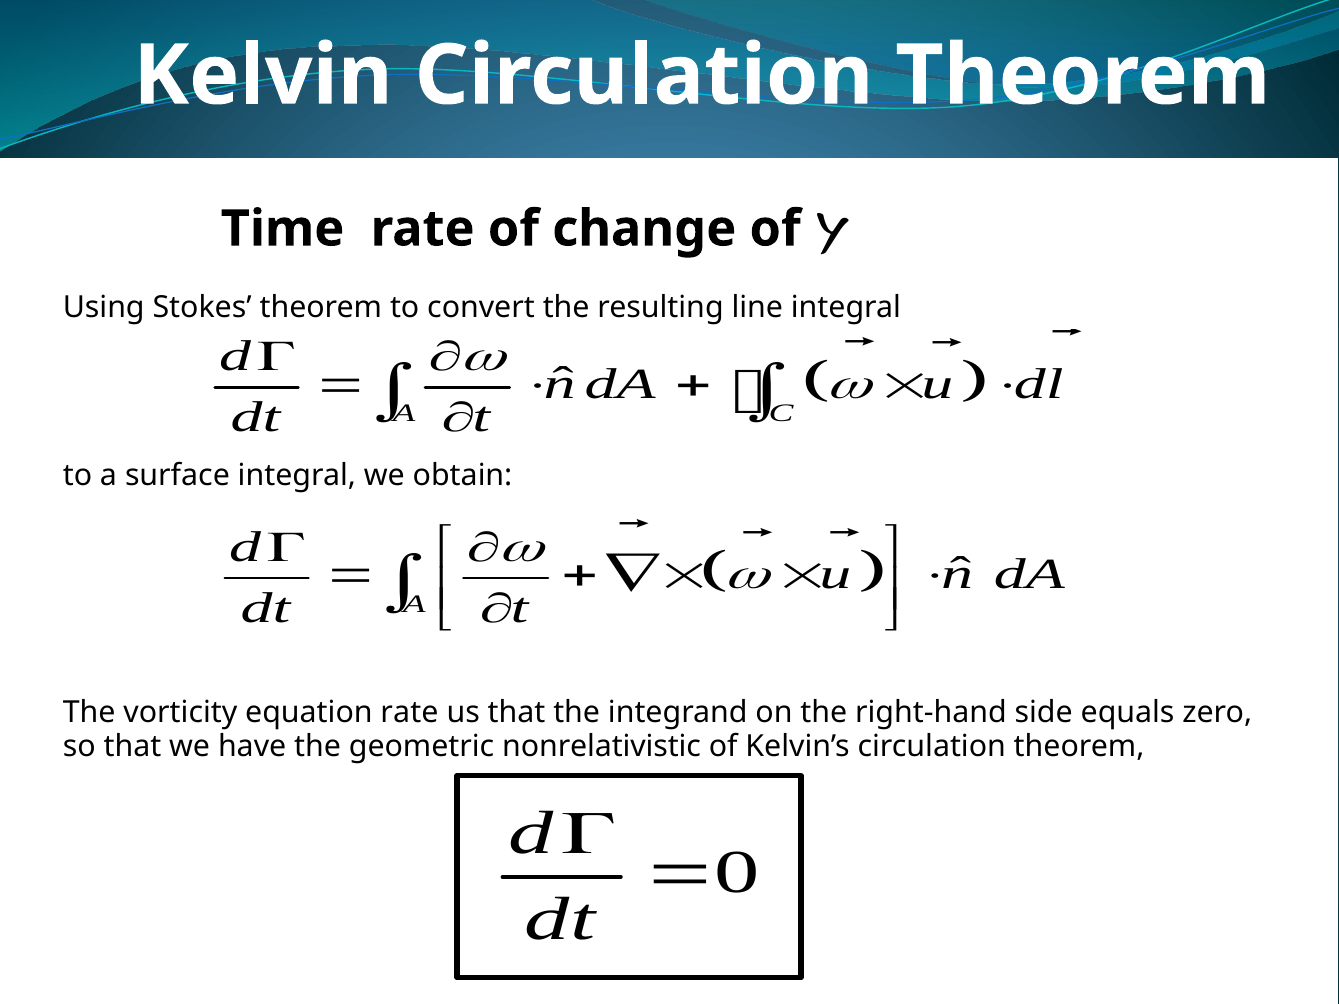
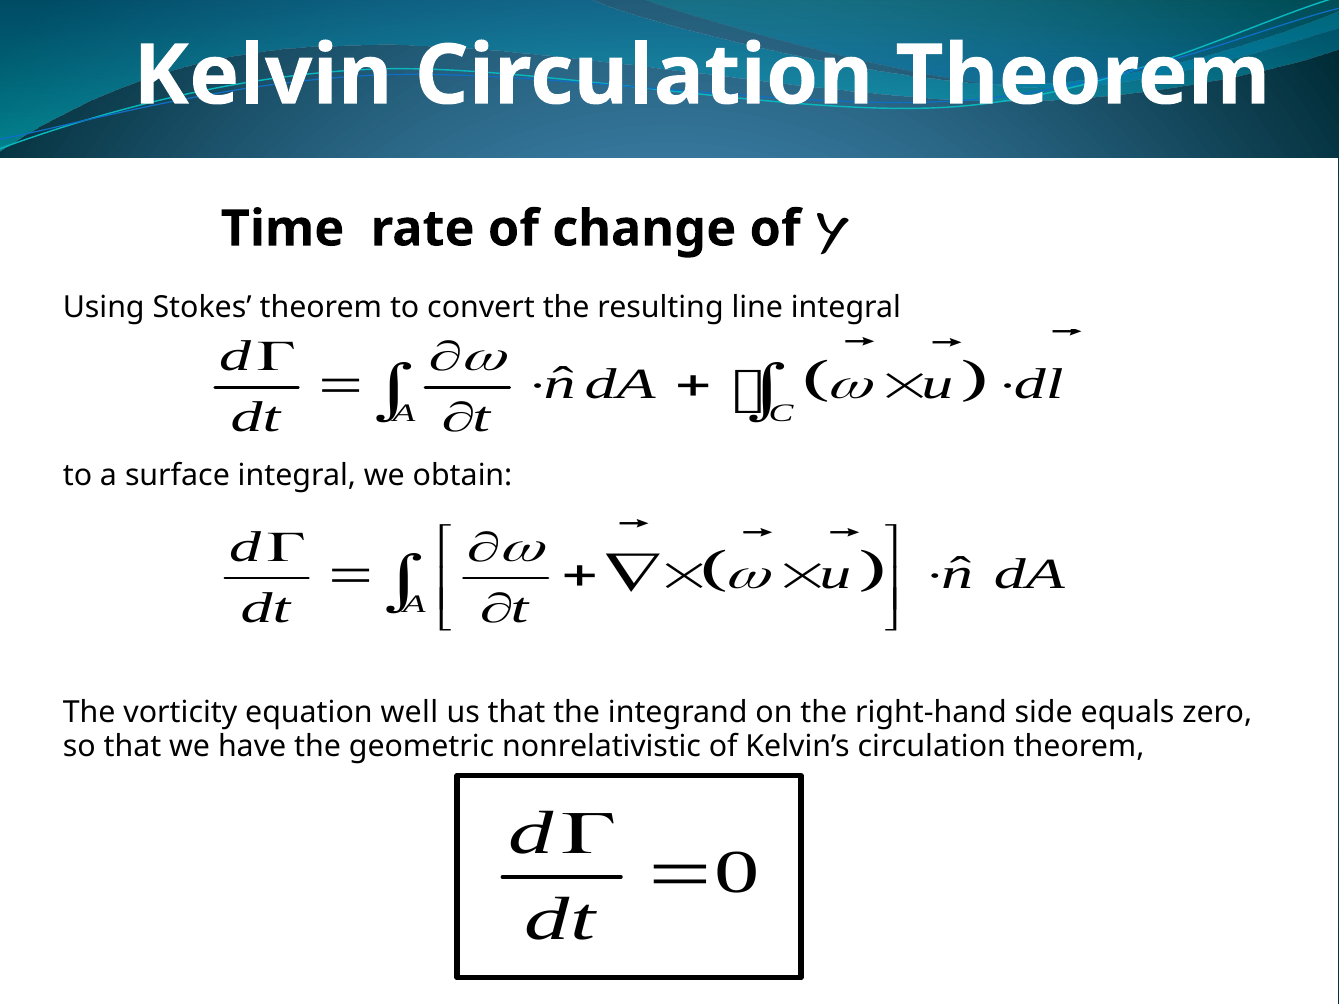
equation rate: rate -> well (409, 712)
